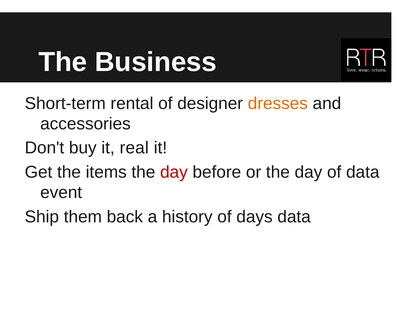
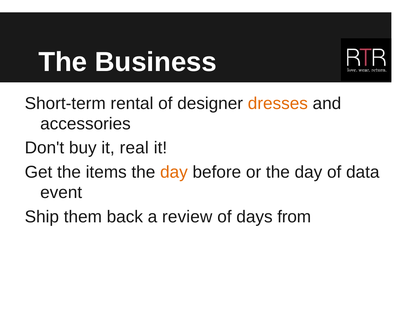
day colour: red -> orange (174, 172)
history: history -> review (187, 217)
days data: data -> from (294, 217)
